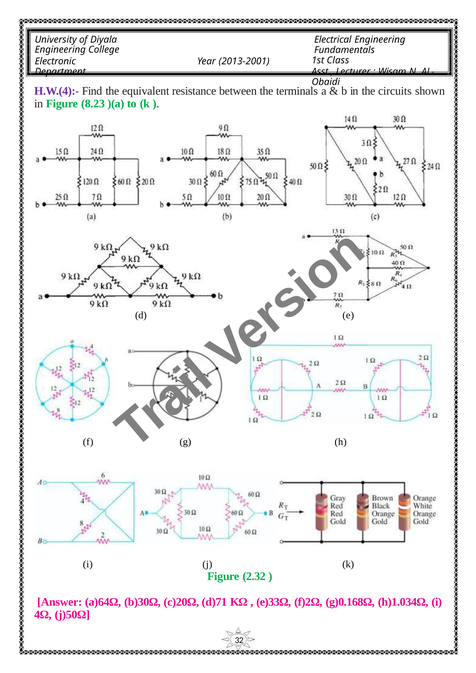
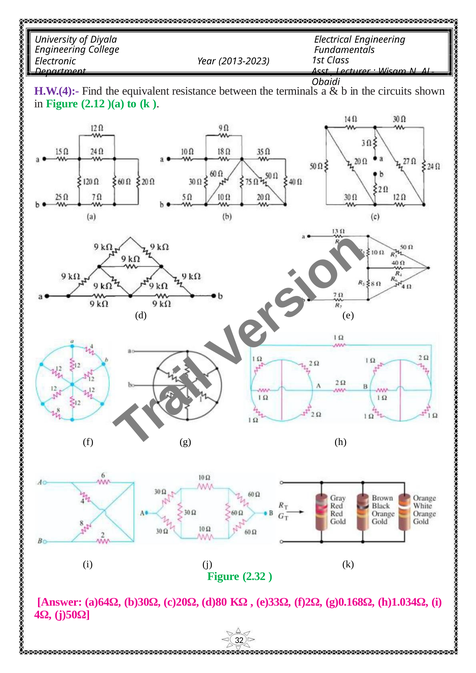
2013-2001: 2013-2001 -> 2013-2023 (244, 61)
8.23: 8.23 -> 2.12 (93, 104)
d)71: d)71 -> d)80 (214, 603)
